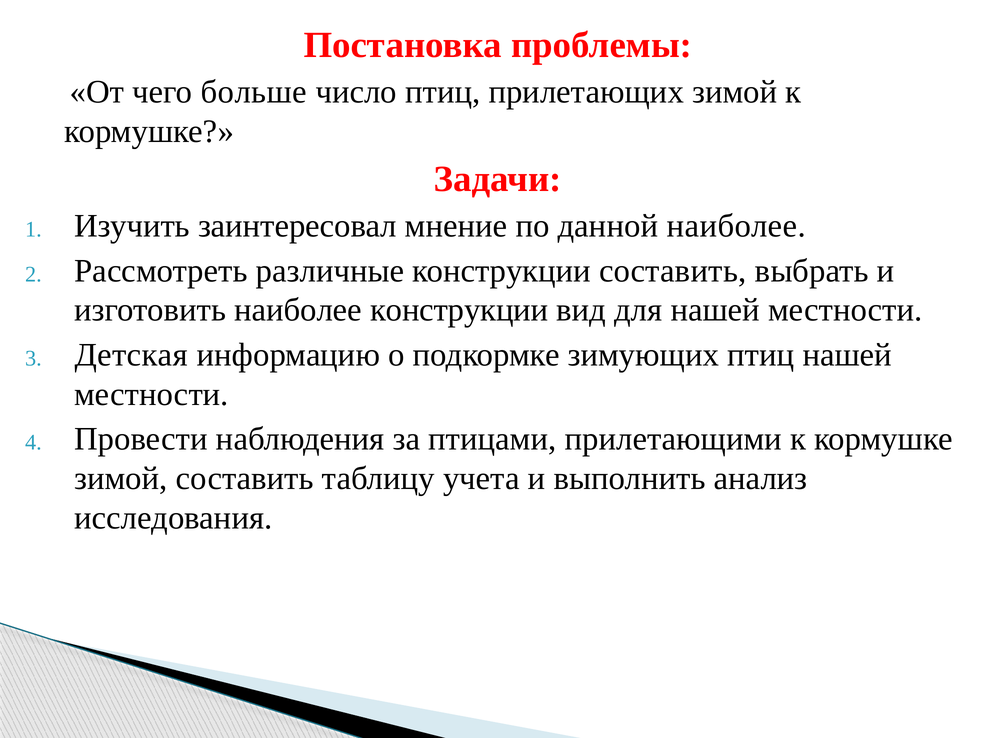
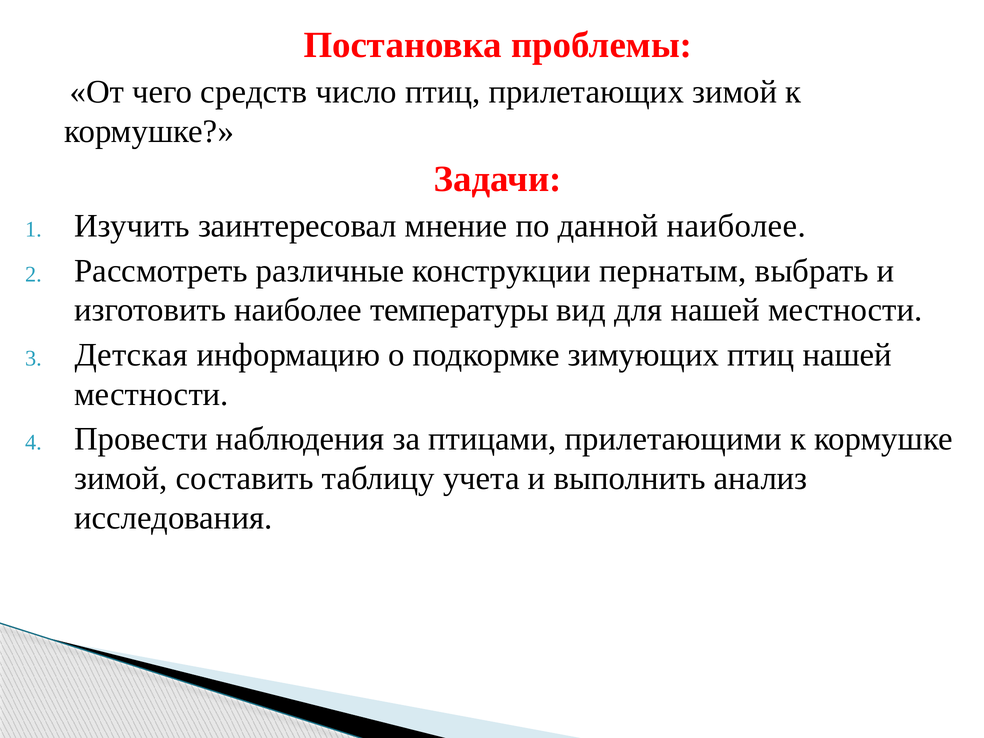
больше: больше -> средств (254, 92)
конструкции составить: составить -> пернатым (673, 271)
наиболее конструкции: конструкции -> температуры (459, 310)
